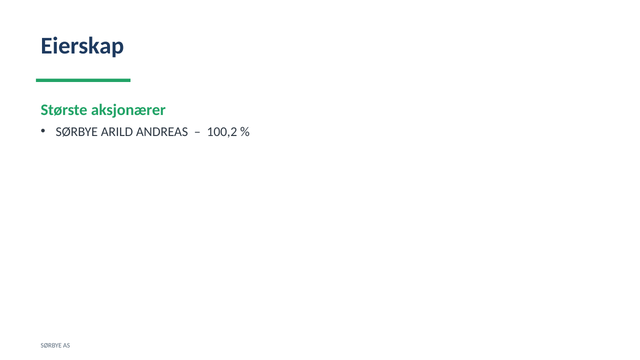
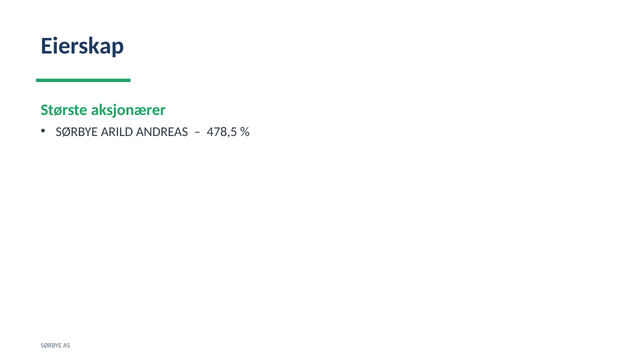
100,2: 100,2 -> 478,5 (222, 132)
